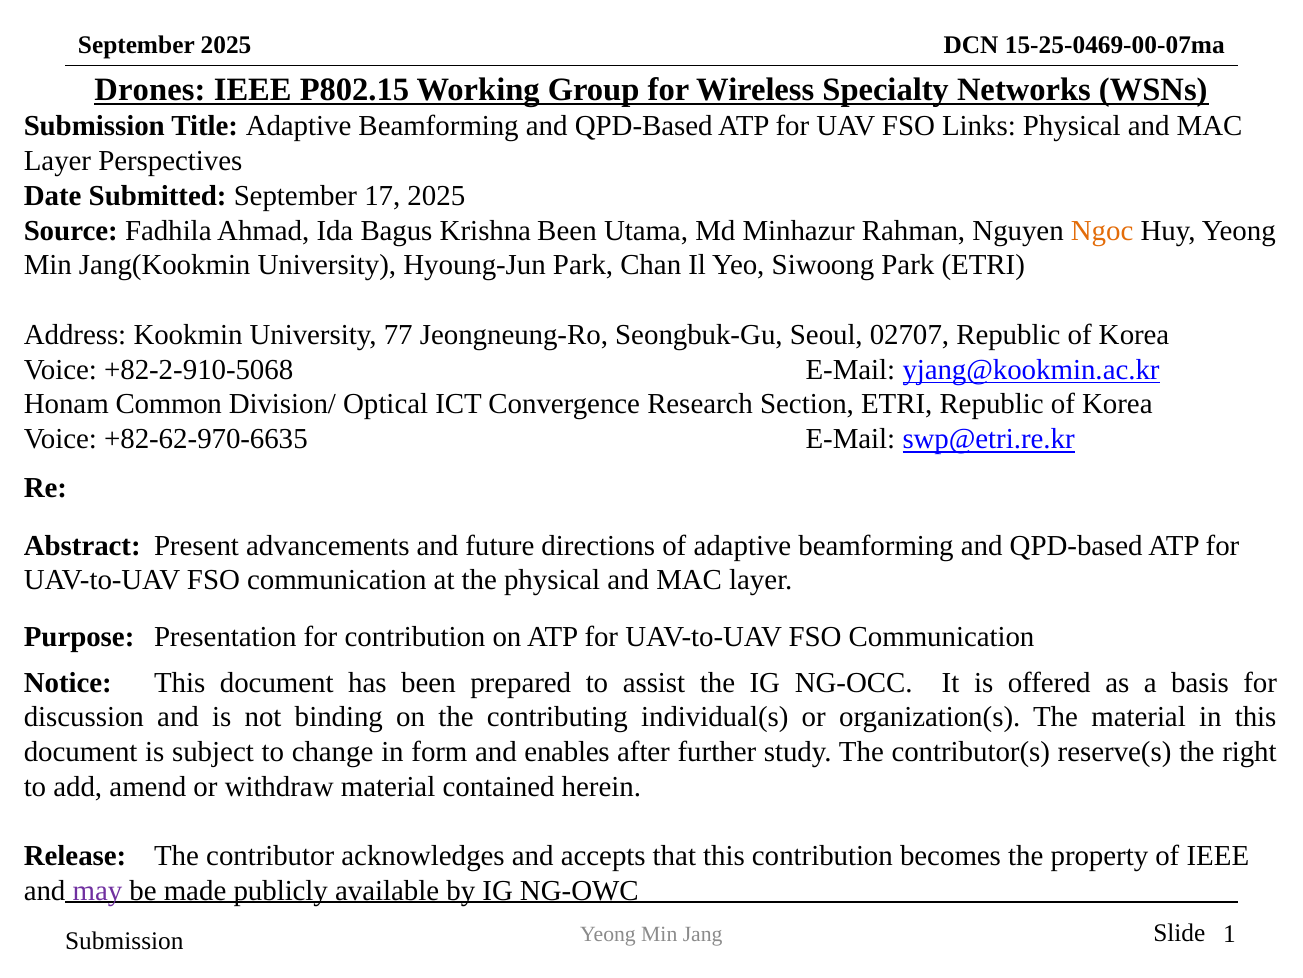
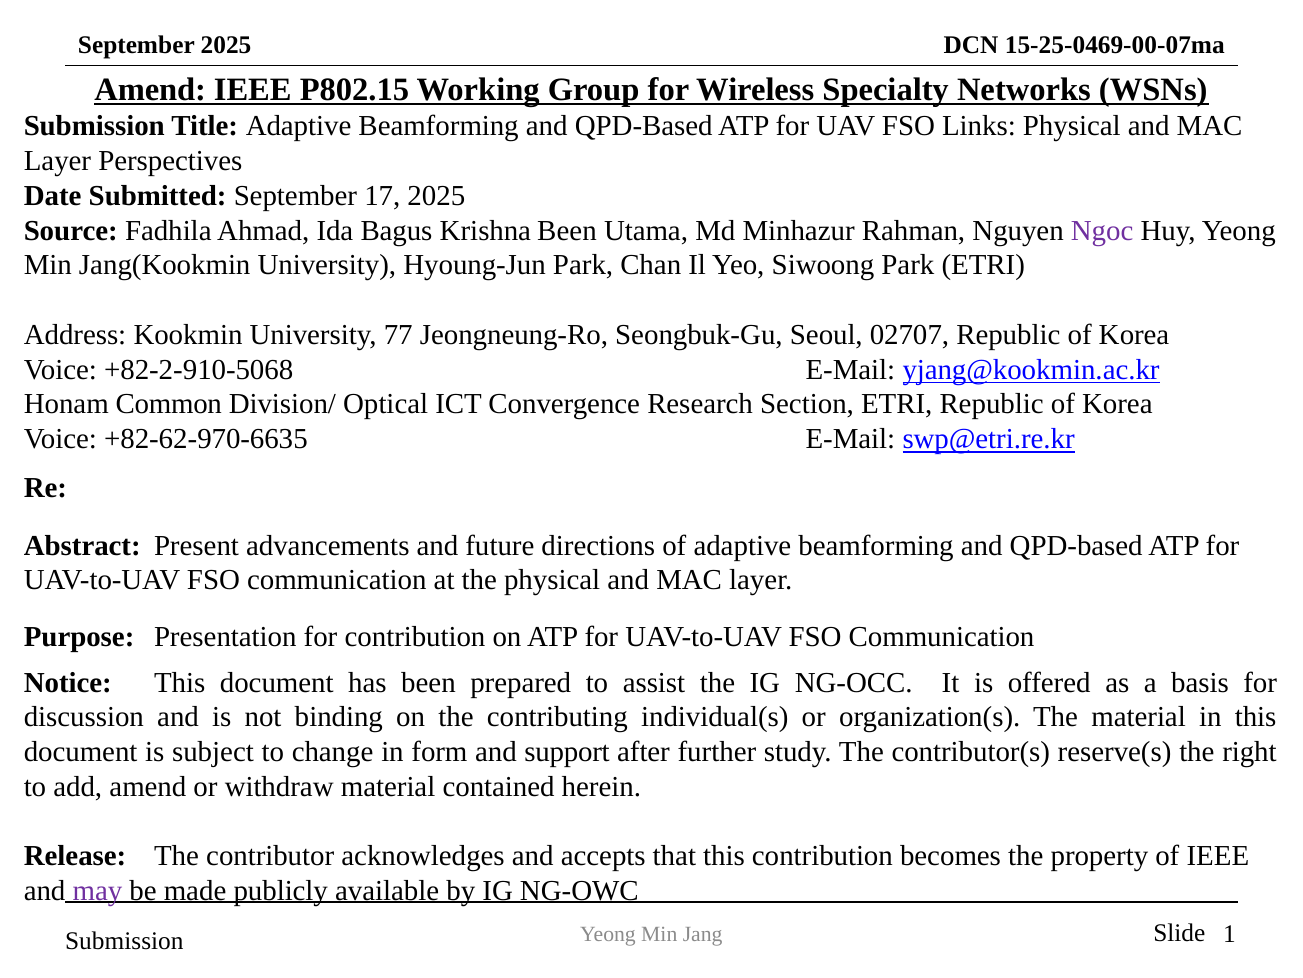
Drones: Drones -> Amend (150, 90)
Ngoc colour: orange -> purple (1102, 230)
enables: enables -> support (567, 751)
